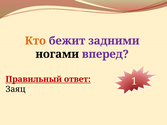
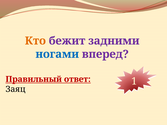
ногами colour: black -> blue (57, 54)
